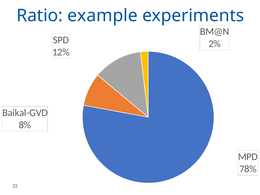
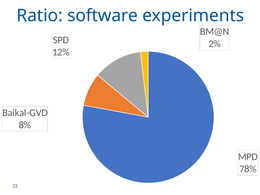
example: example -> software (103, 16)
